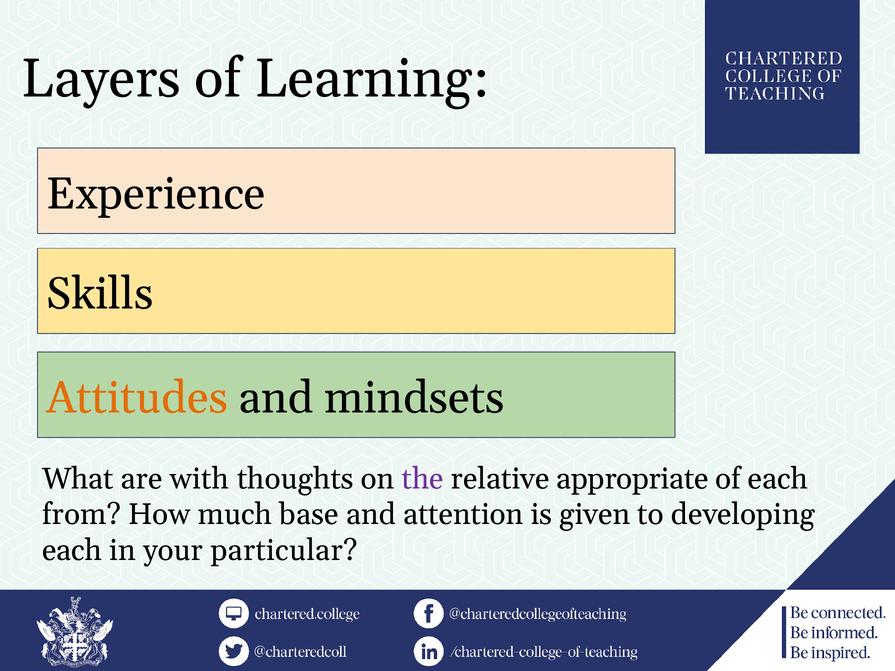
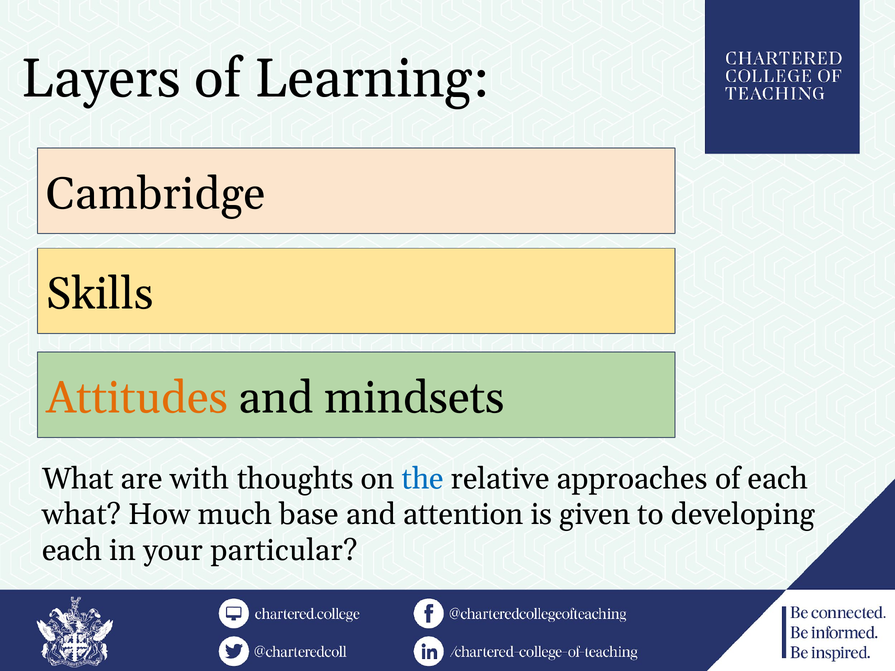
Experience: Experience -> Cambridge (156, 194)
the colour: purple -> blue (423, 479)
appropriate: appropriate -> approaches (632, 479)
from: from -> what (82, 515)
